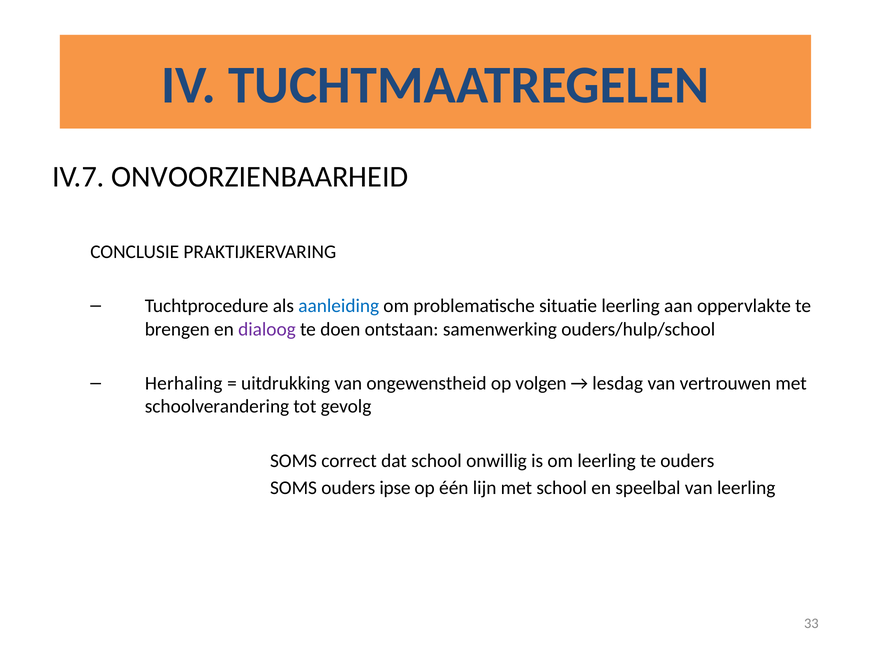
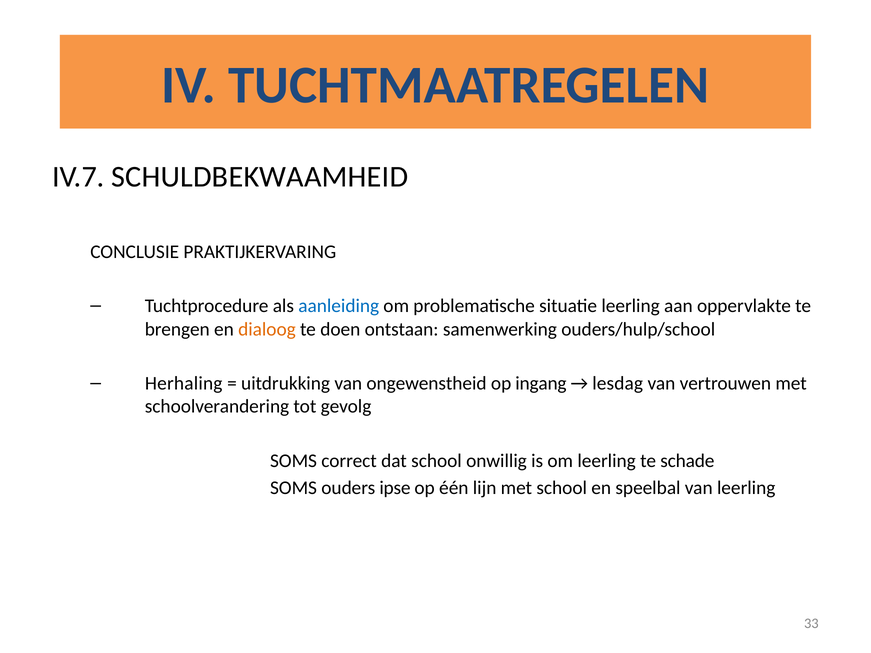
ONVOORZIENBAARHEID: ONVOORZIENBAARHEID -> SCHULDBEKWAAMHEID (260, 177)
dialoog colour: purple -> orange (267, 329)
volgen: volgen -> ingang (541, 384)
te ouders: ouders -> schade (687, 461)
